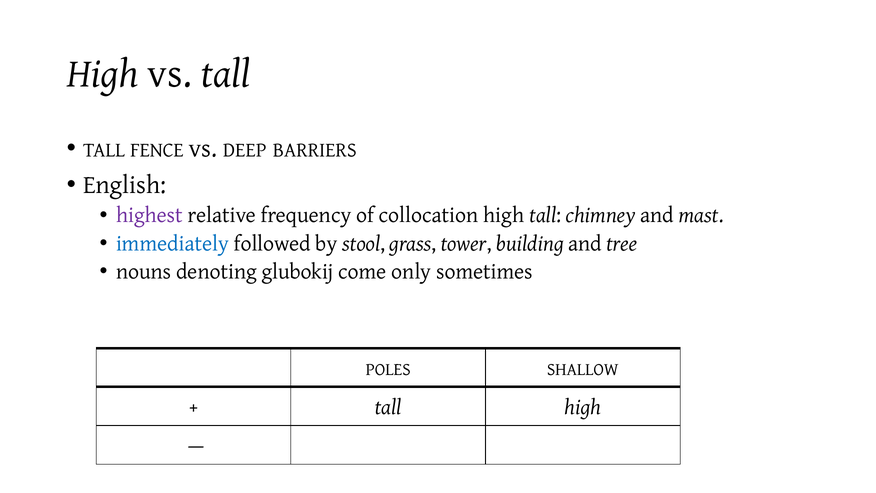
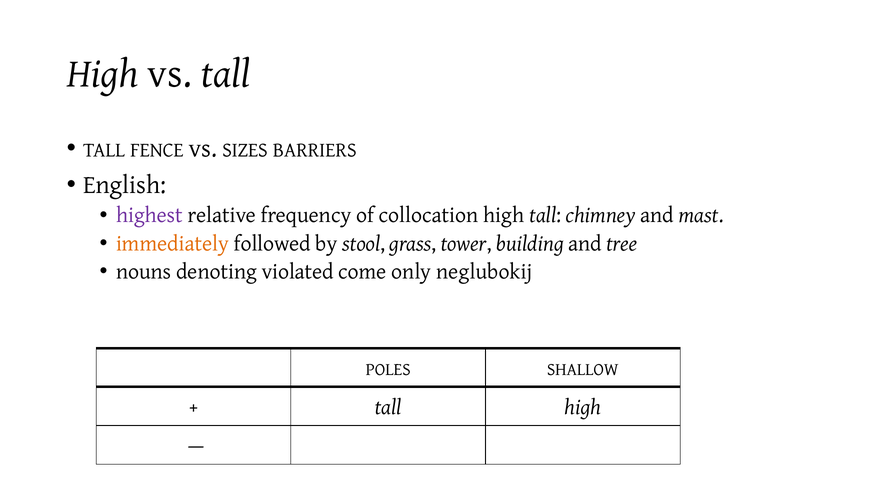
DEEP: DEEP -> SIZES (245, 150)
immediately colour: blue -> orange (173, 243)
glubokij: glubokij -> violated (298, 271)
sometimes: sometimes -> neglubokij (484, 271)
